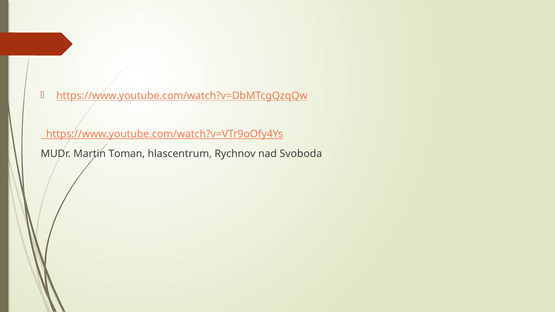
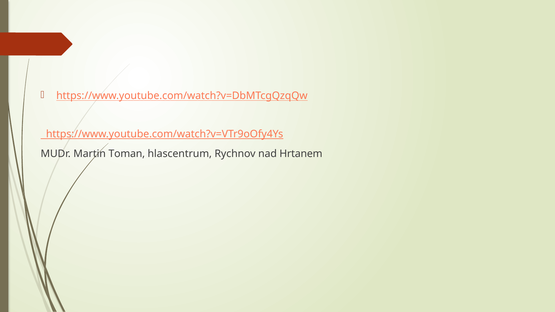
Svoboda: Svoboda -> Hrtanem (301, 154)
